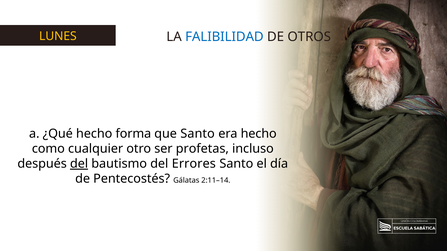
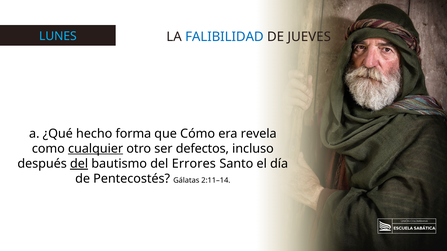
LUNES colour: yellow -> light blue (58, 36)
OTROS: OTROS -> JUEVES (309, 37)
que Santo: Santo -> Cómo (198, 134)
era hecho: hecho -> revela (259, 134)
cualquier underline: none -> present (96, 149)
profetas: profetas -> defectos (202, 149)
